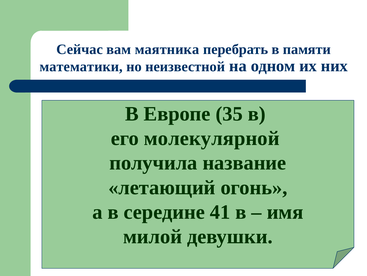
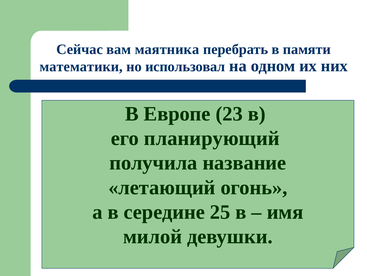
неизвестной: неизвестной -> использовал (185, 66)
35: 35 -> 23 (229, 114)
молекулярной: молекулярной -> планирующий (212, 138)
41: 41 -> 25 (220, 211)
